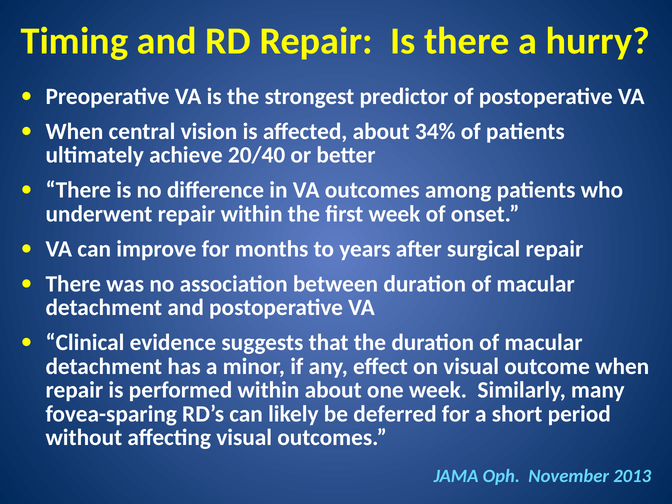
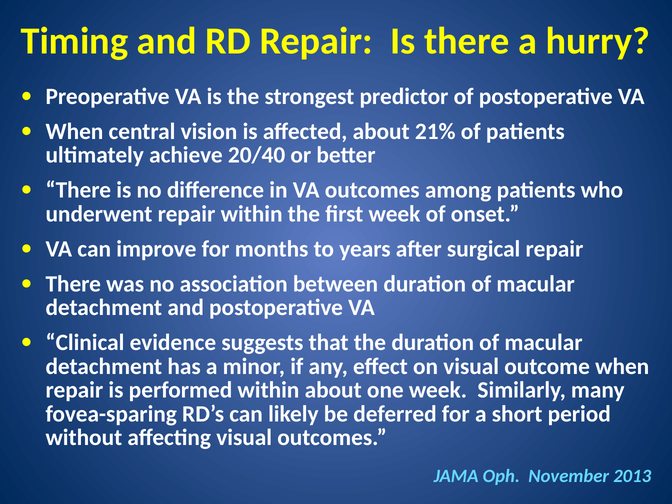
34%: 34% -> 21% (435, 131)
